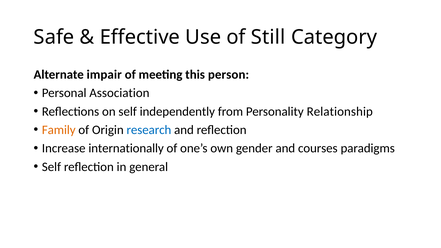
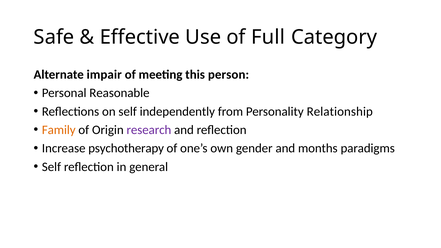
Still: Still -> Full (268, 37)
Association: Association -> Reasonable (119, 93)
research colour: blue -> purple (149, 130)
internationally: internationally -> psychotherapy (126, 148)
courses: courses -> months (318, 148)
